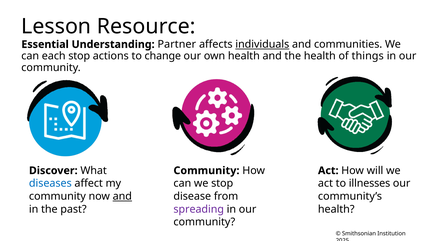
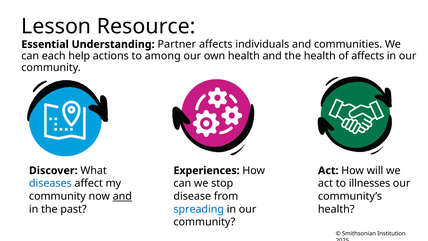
individuals underline: present -> none (262, 44)
each stop: stop -> help (79, 56)
change: change -> among (163, 56)
of things: things -> affects (368, 56)
Community: Community -> Experiences (207, 170)
spreading colour: purple -> blue (199, 209)
